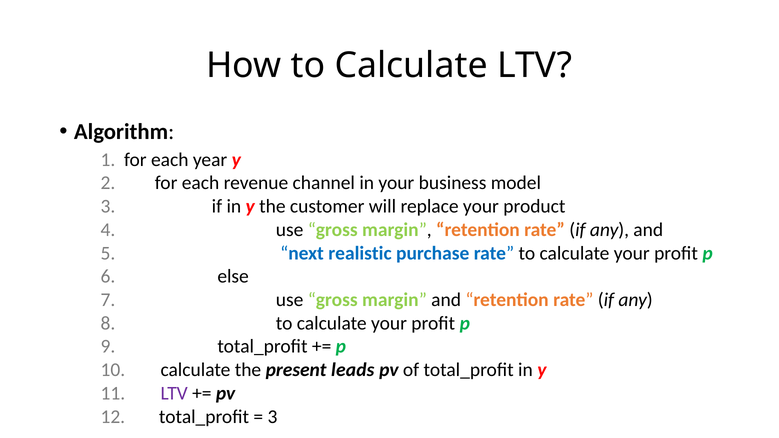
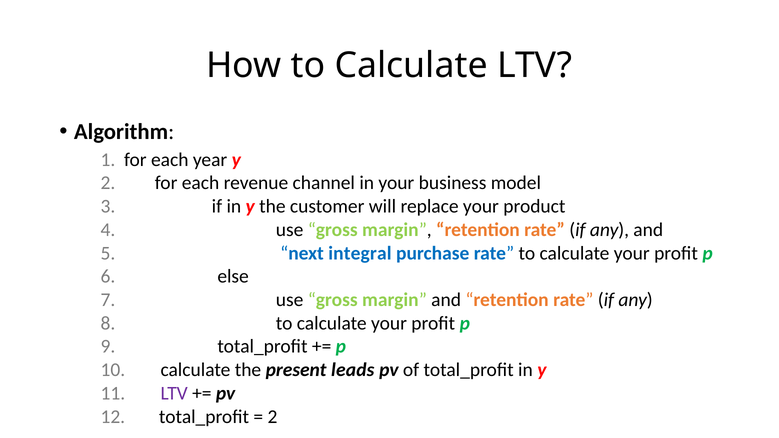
realistic: realistic -> integral (360, 253)
3: 3 -> 2 (273, 417)
